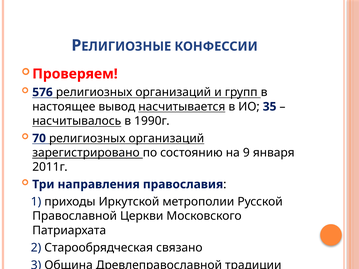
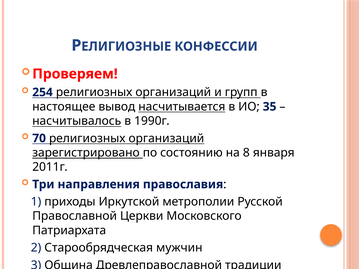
576: 576 -> 254 (43, 92)
9: 9 -> 8 (246, 153)
связано: связано -> мужчин (179, 248)
